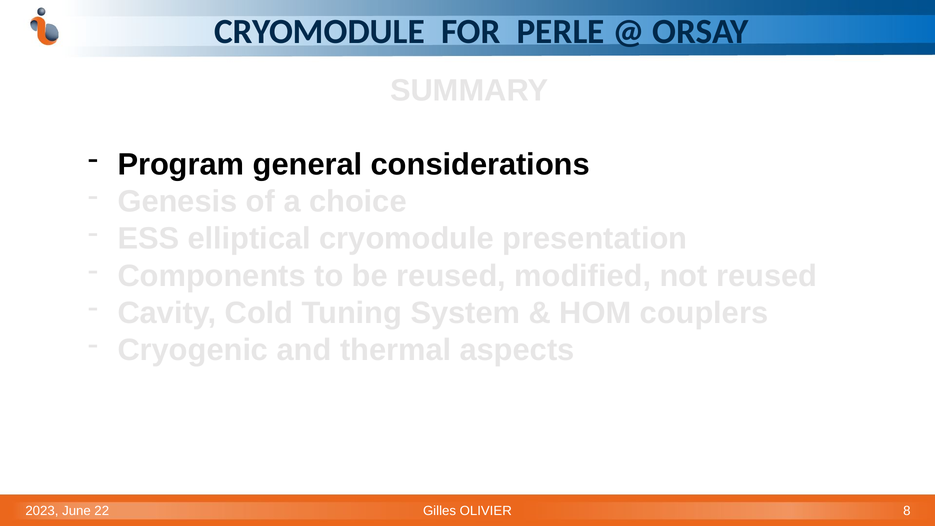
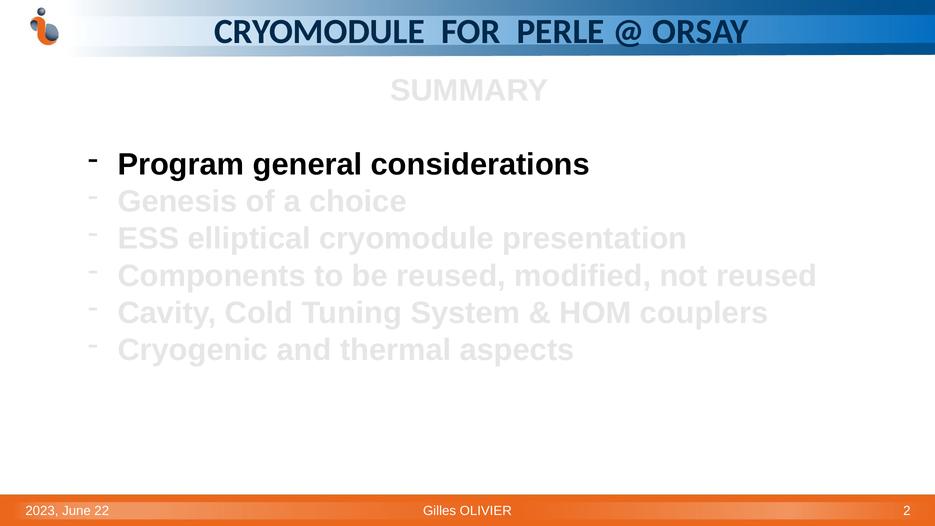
8: 8 -> 2 (907, 511)
